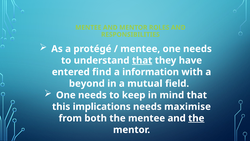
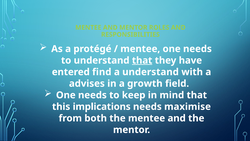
a information: information -> understand (151, 72)
beyond: beyond -> advises (87, 83)
mutual: mutual -> growth (145, 83)
the underline: present -> none (196, 118)
